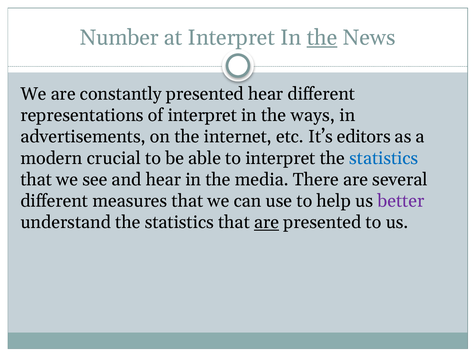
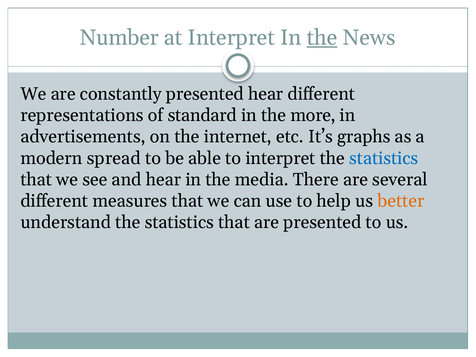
of interpret: interpret -> standard (202, 115)
ways: ways -> more (313, 115)
editors: editors -> graphs (364, 137)
crucial: crucial -> spread (114, 158)
better colour: purple -> orange (401, 201)
are underline: present -> none (267, 222)
